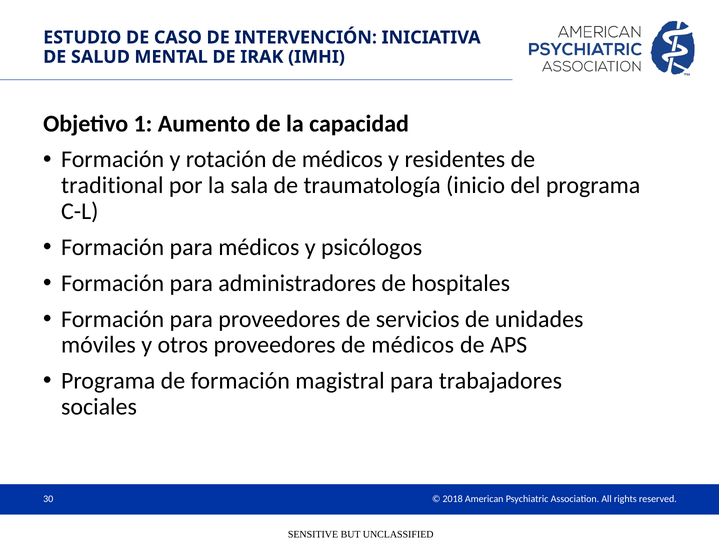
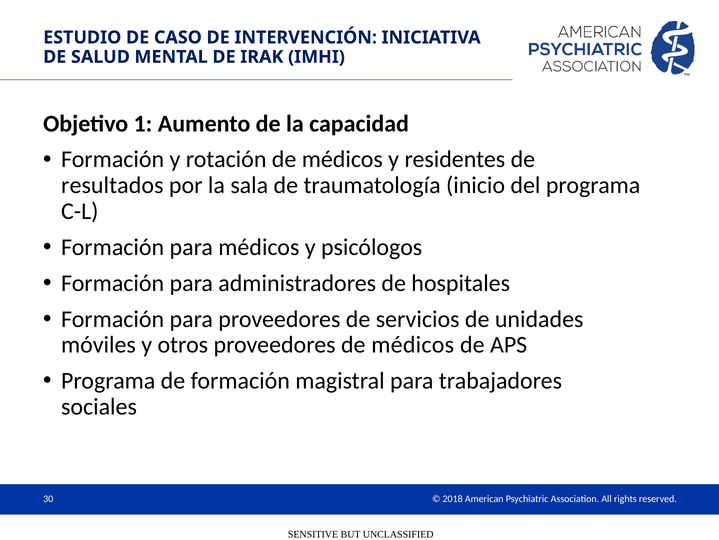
traditional: traditional -> resultados (112, 185)
